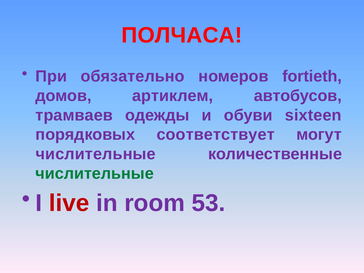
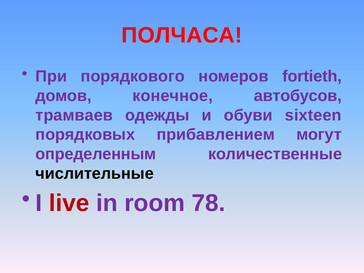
обязательно: обязательно -> порядкового (133, 76)
артиклем: артиклем -> конечное (173, 96)
соответствует: соответствует -> прибавлением (216, 135)
числительные: числительные -> определенным (96, 154)
числительные colour: green -> black (95, 173)
53: 53 -> 78 (208, 203)
